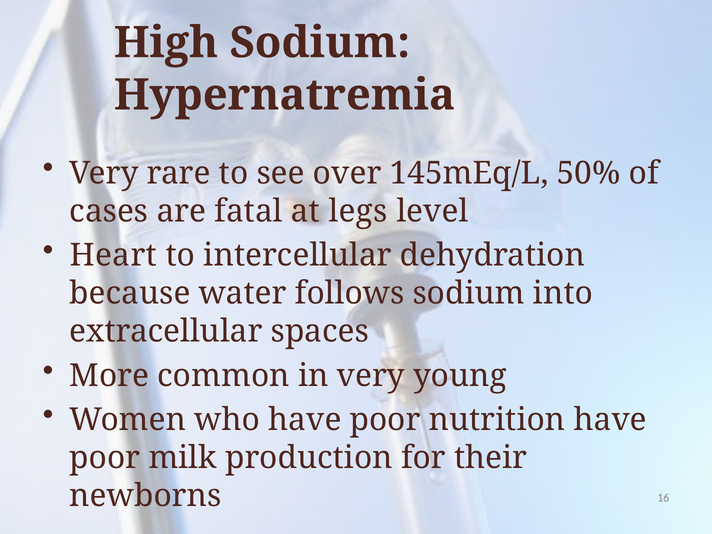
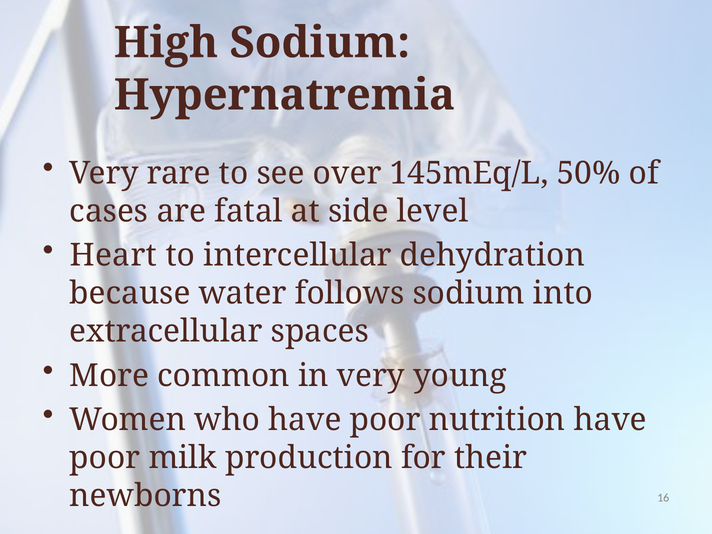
legs: legs -> side (358, 211)
